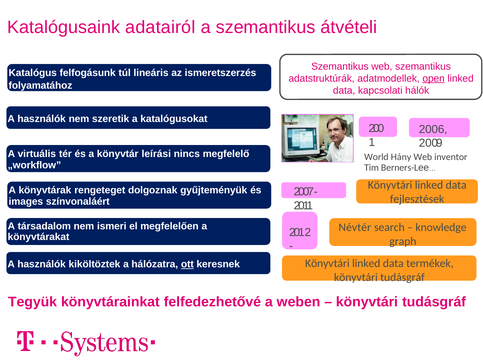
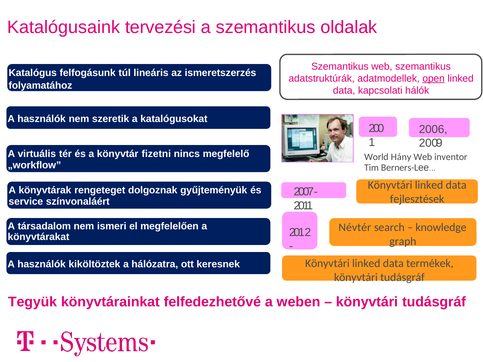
adatairól: adatairól -> tervezési (160, 27)
átvételi: átvételi -> oldalak (349, 27)
leírási: leírási -> fizetni (156, 154)
images: images -> service (26, 202)
ott underline: present -> none (187, 264)
